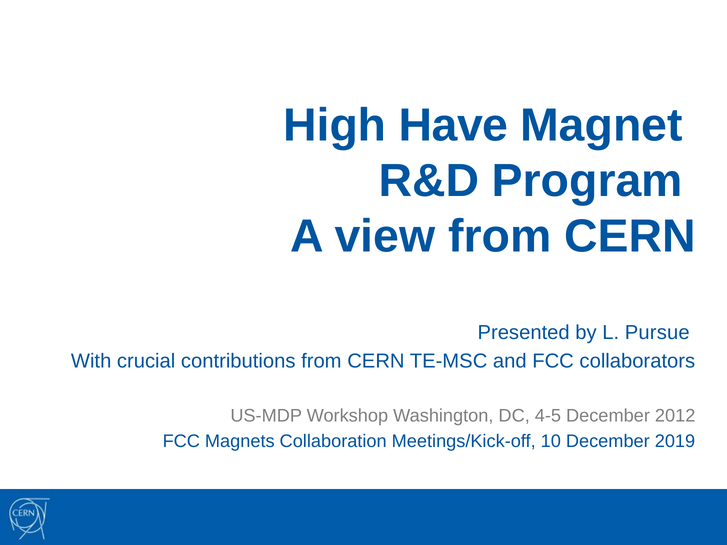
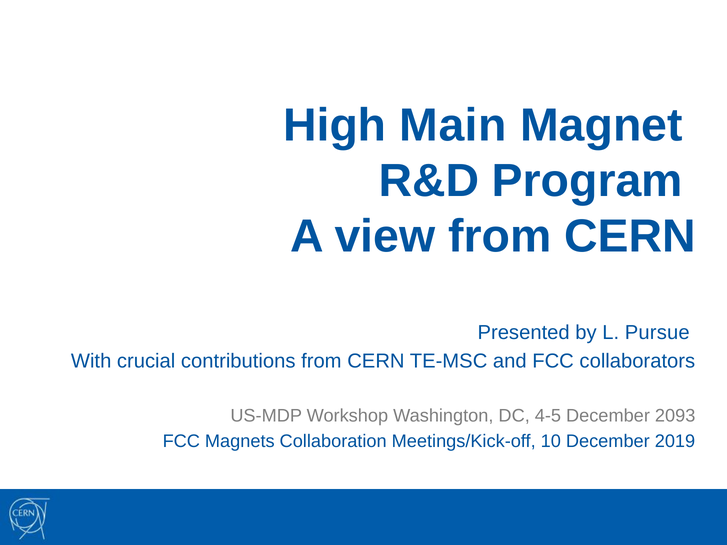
Have: Have -> Main (453, 125)
2012: 2012 -> 2093 (675, 416)
